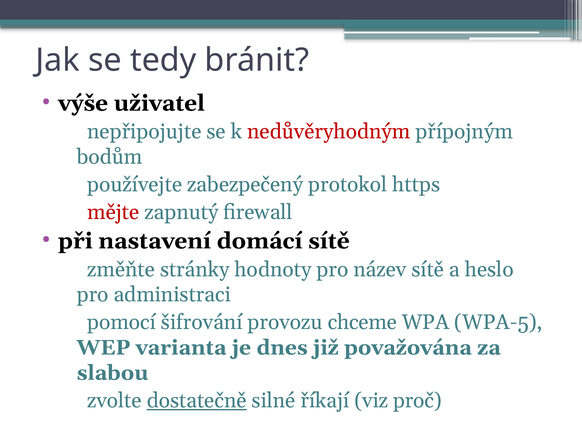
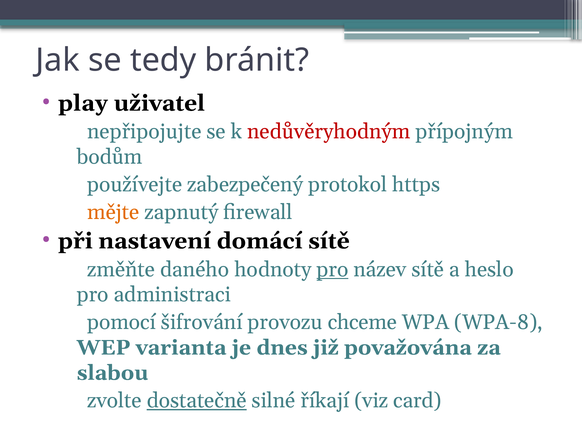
výše: výše -> play (83, 103)
mějte colour: red -> orange (113, 213)
stránky: stránky -> daného (195, 270)
pro underline: none -> present (332, 270)
WPA-5: WPA-5 -> WPA-8 (499, 323)
proč: proč -> card (417, 401)
